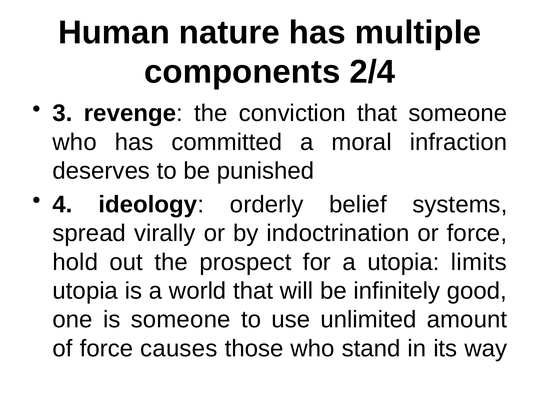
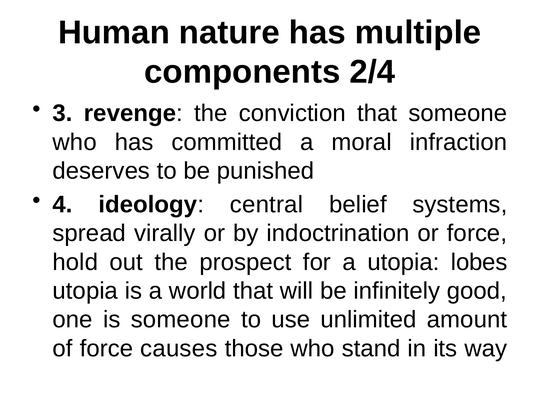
orderly: orderly -> central (267, 205)
limits: limits -> lobes (479, 262)
